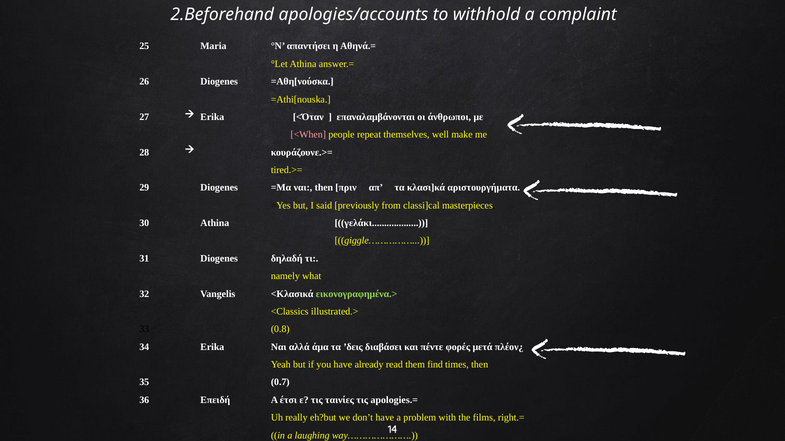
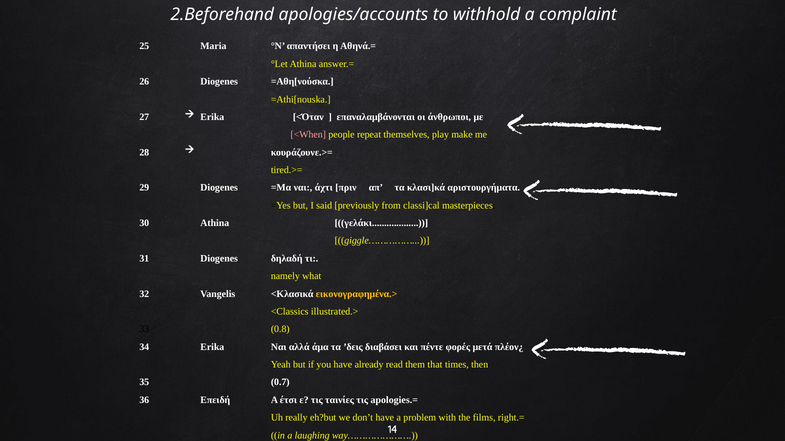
well: well -> play (440, 135)
ναι then: then -> άχτι (324, 188)
εικονογραφημένα.> colour: light green -> yellow (357, 294)
find: find -> that (435, 365)
